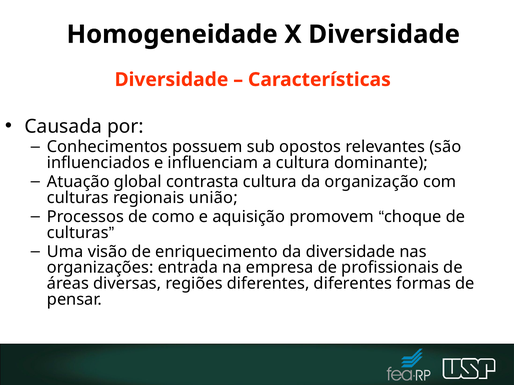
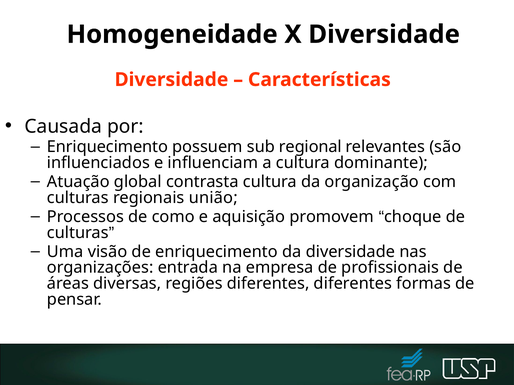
Conhecimentos: Conhecimentos -> Enriquecimento (107, 147)
opostos: opostos -> regional (310, 147)
